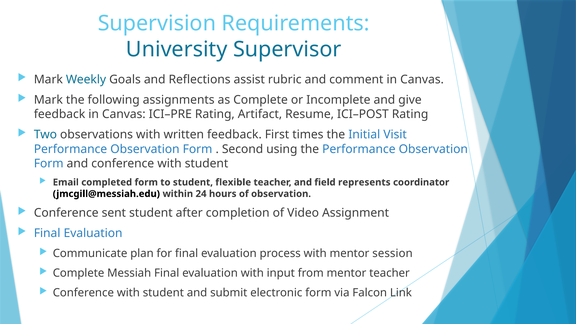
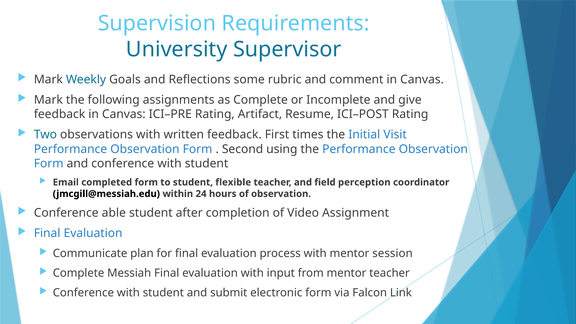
assist: assist -> some (249, 79)
represents: represents -> perception (364, 182)
sent: sent -> able (114, 213)
